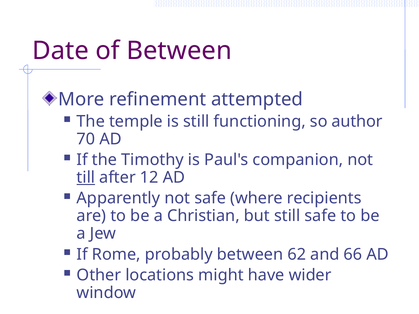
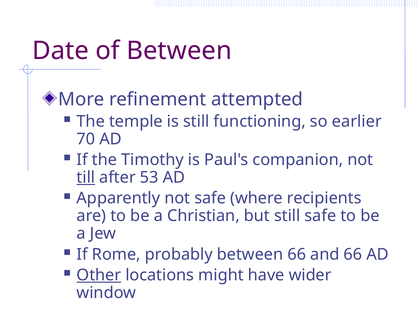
author: author -> earlier (357, 121)
12: 12 -> 53 (149, 178)
between 62: 62 -> 66 (297, 255)
Other underline: none -> present (99, 275)
